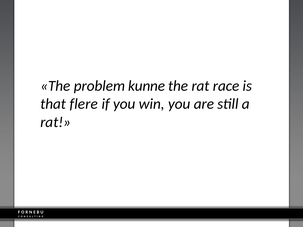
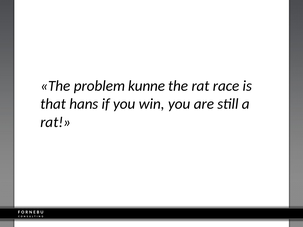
flere: flere -> hans (84, 104)
